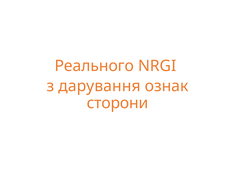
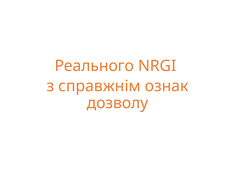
дарування: дарування -> справжнім (99, 86)
сторони: сторони -> дозволу (118, 103)
